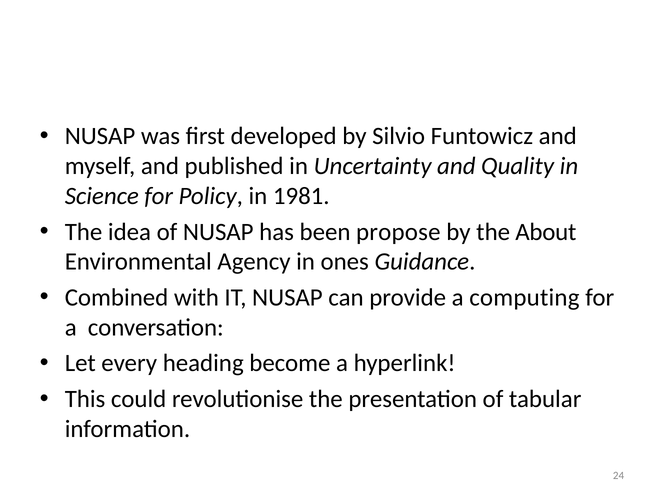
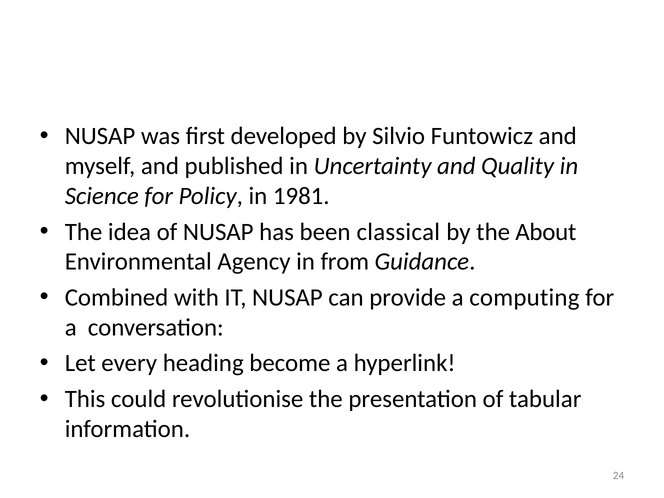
propose: propose -> classical (398, 232)
ones: ones -> from (345, 262)
